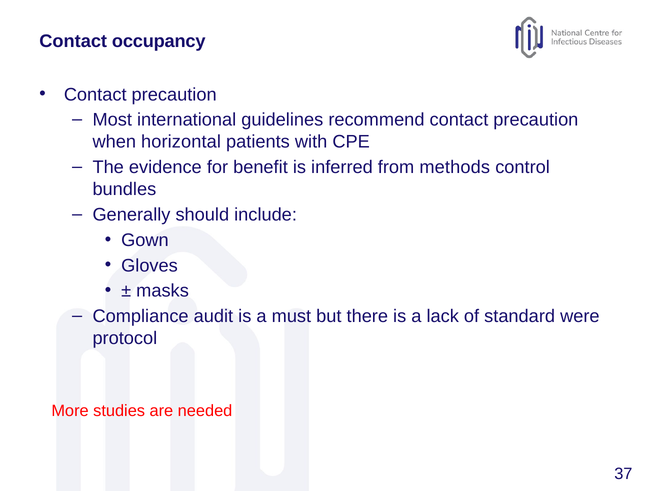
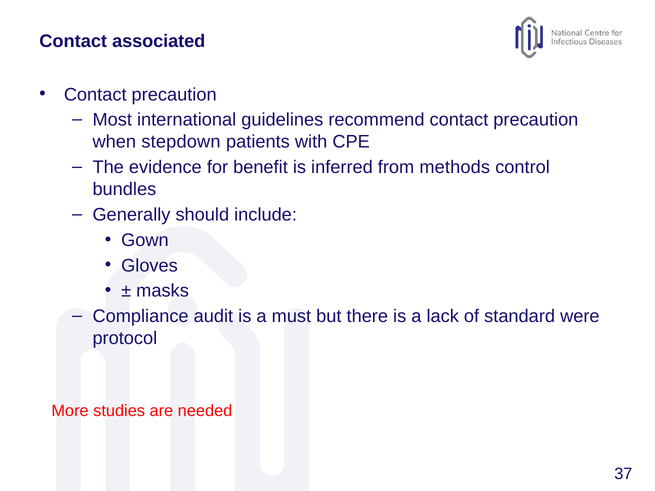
occupancy: occupancy -> associated (159, 41)
horizontal: horizontal -> stepdown (181, 142)
